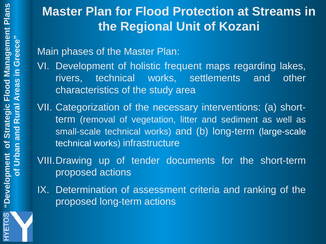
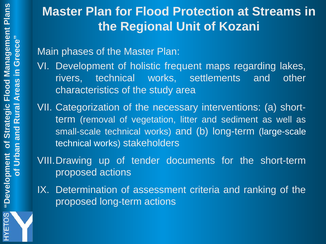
infrastructure: infrastructure -> stakeholders (151, 143)
